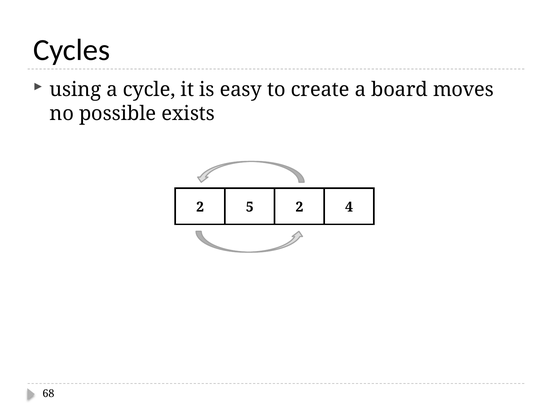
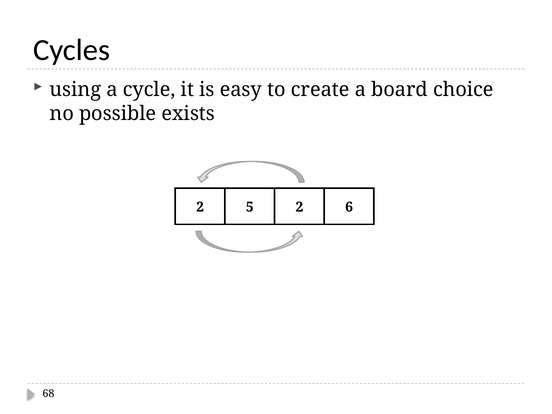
moves: moves -> choice (463, 90)
4: 4 -> 6 (349, 207)
